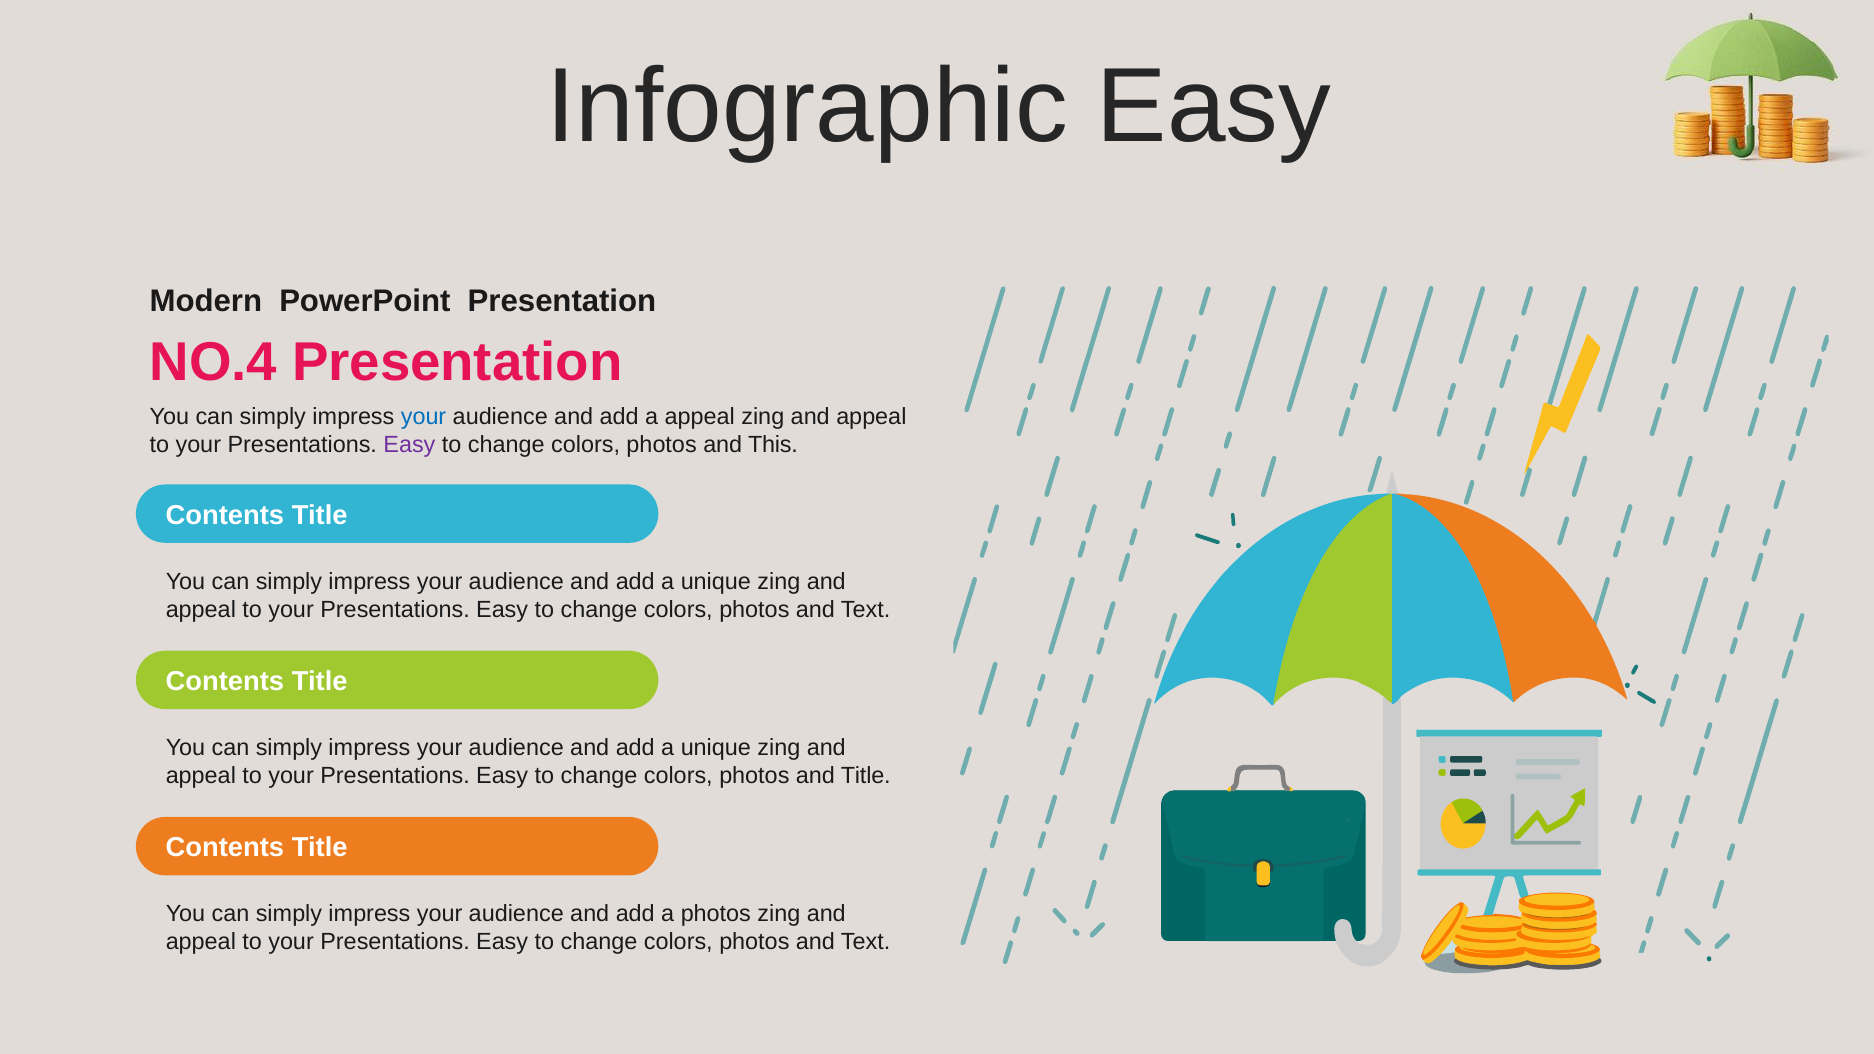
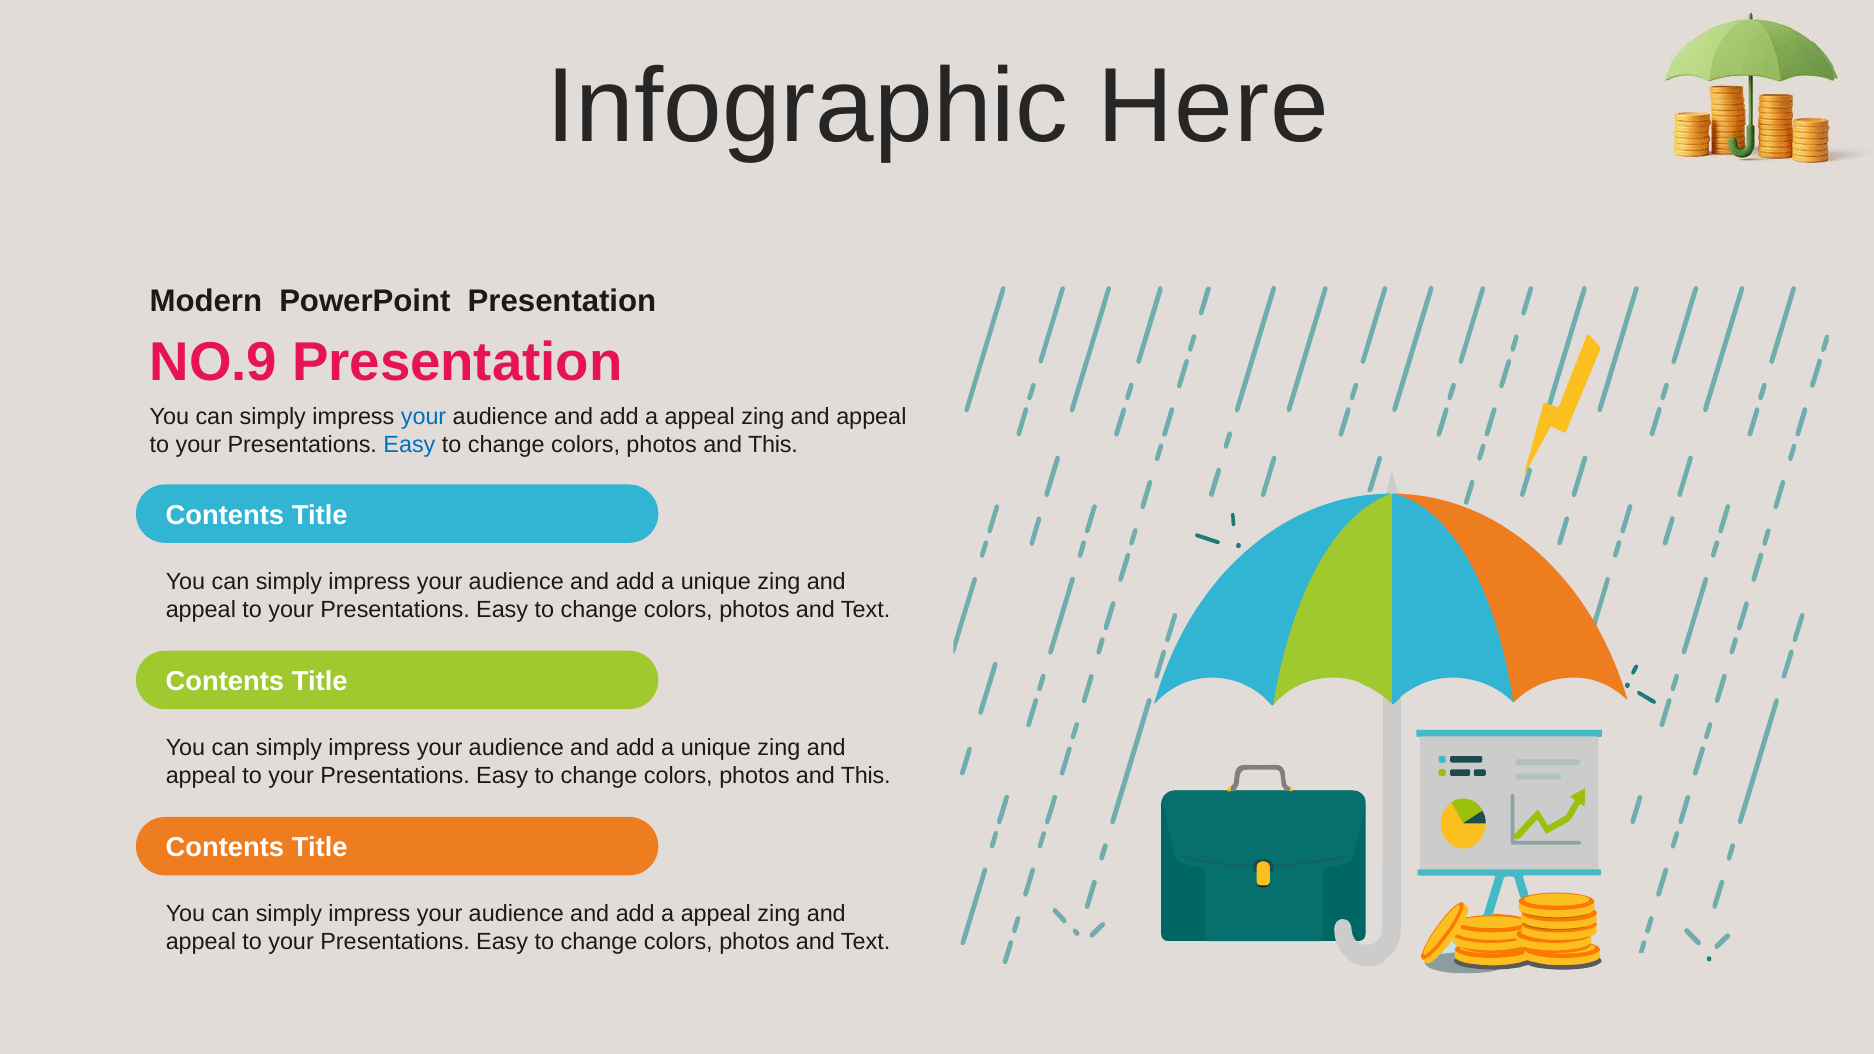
Infographic Easy: Easy -> Here (1213, 107)
NO.4: NO.4 -> NO.9 (213, 363)
Easy colour: purple -> blue (409, 445)
Title: Title -> This (866, 776)
photos: photos -> appeal (716, 914)
